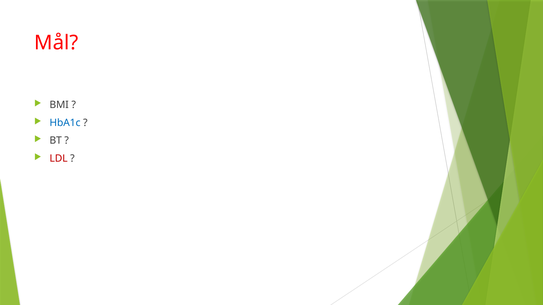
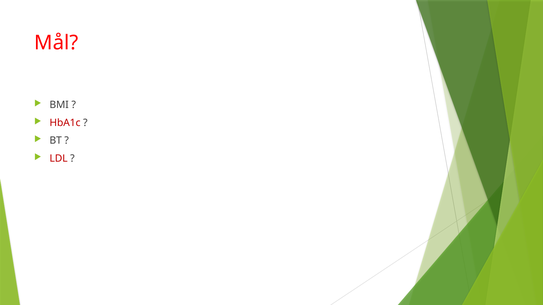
HbA1c colour: blue -> red (65, 123)
